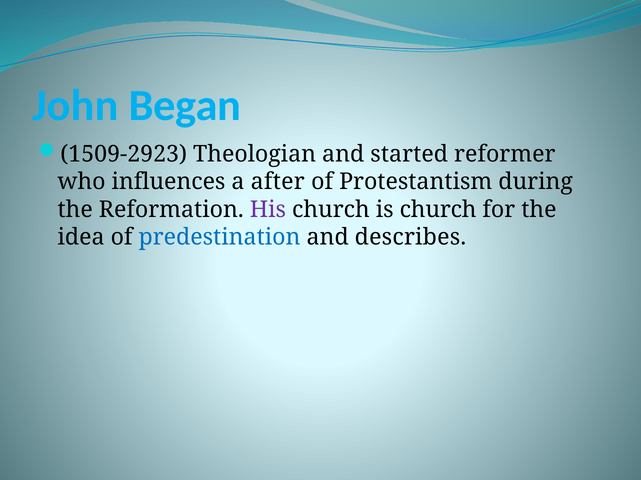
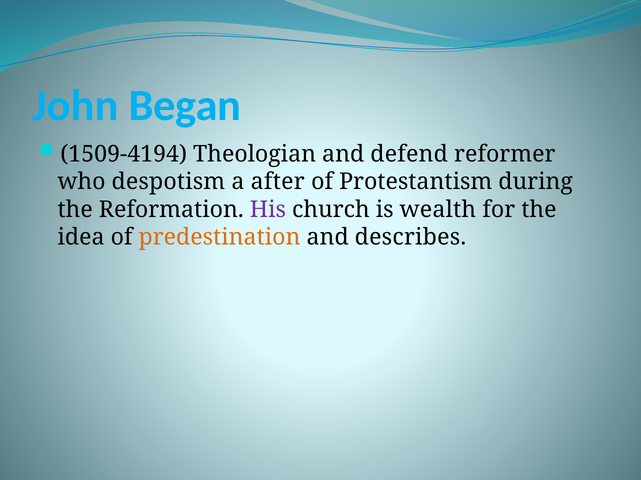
1509-2923: 1509-2923 -> 1509-4194 (124, 154)
started: started -> defend (409, 154)
influences: influences -> despotism (168, 182)
is church: church -> wealth (438, 210)
predestination colour: blue -> orange (220, 238)
